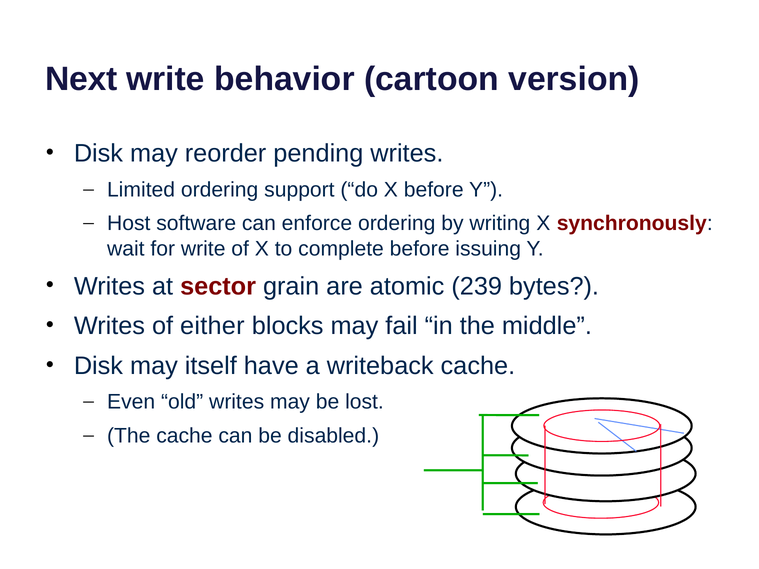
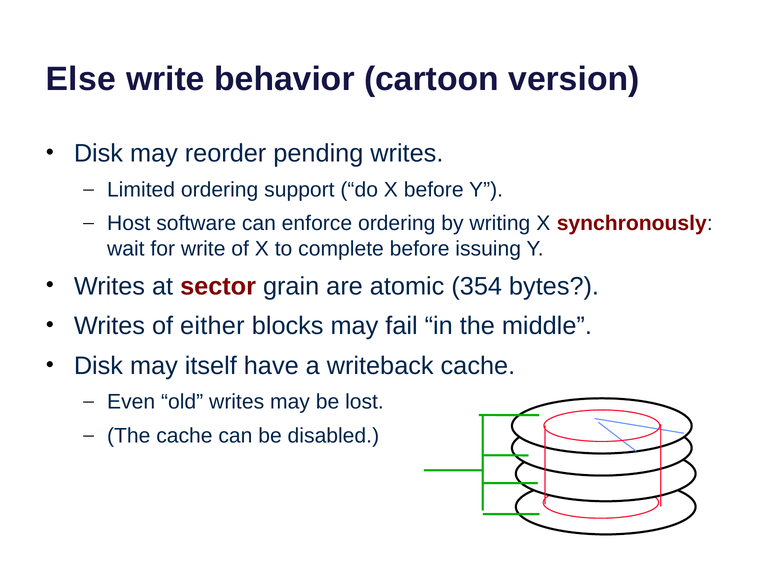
Next: Next -> Else (81, 79)
239: 239 -> 354 (477, 286)
